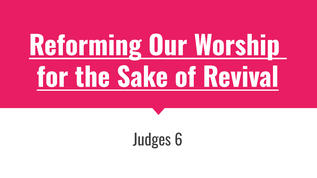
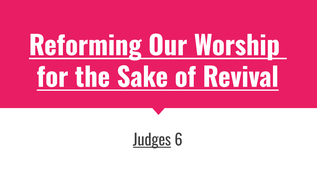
Judges underline: none -> present (152, 141)
